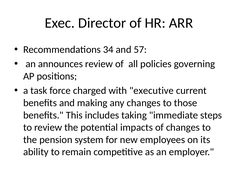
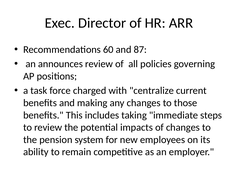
34: 34 -> 60 (108, 50)
57: 57 -> 87 (140, 50)
executive: executive -> centralize (152, 91)
